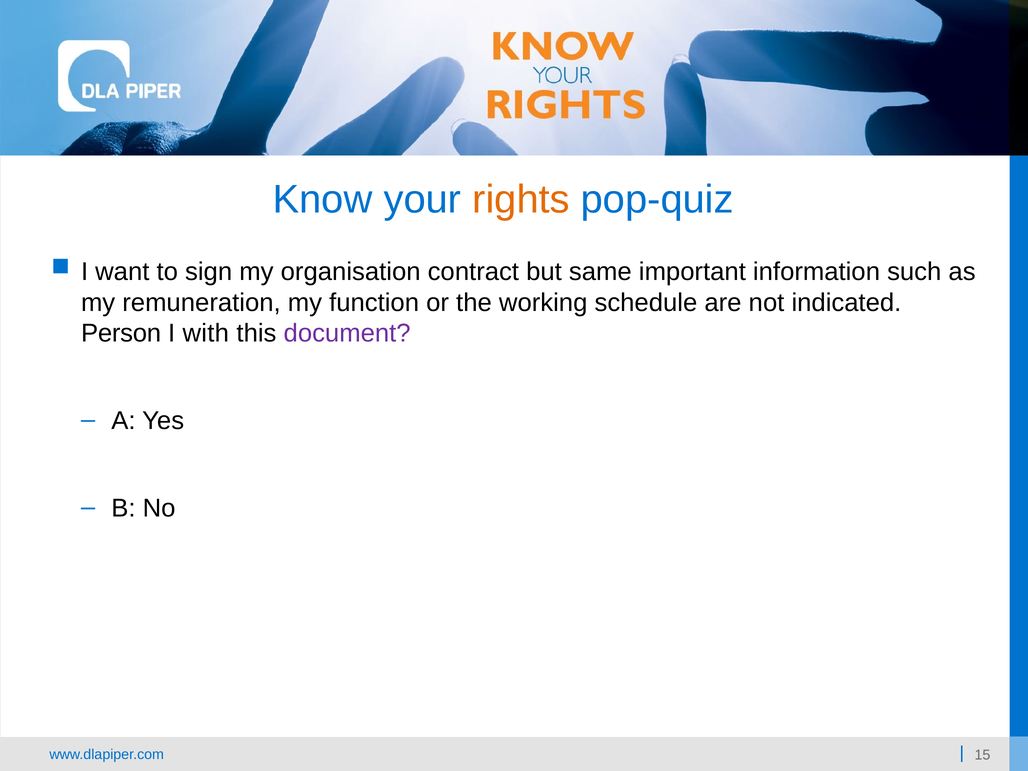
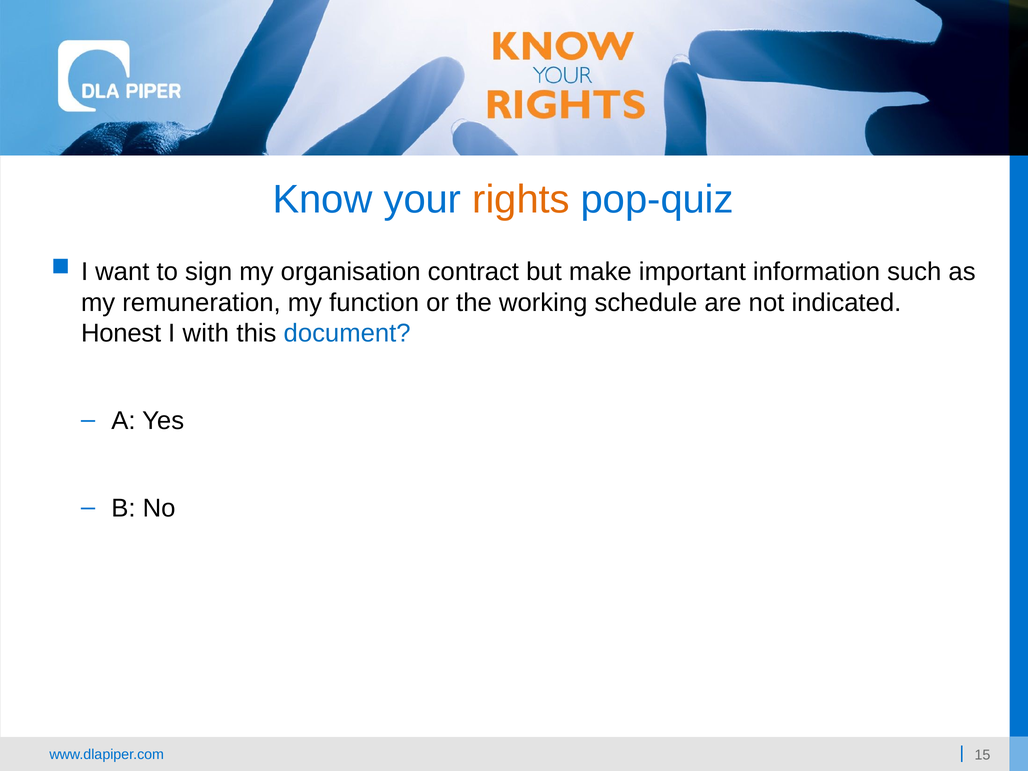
same: same -> make (600, 272)
Person: Person -> Honest (121, 333)
document colour: purple -> blue (347, 333)
